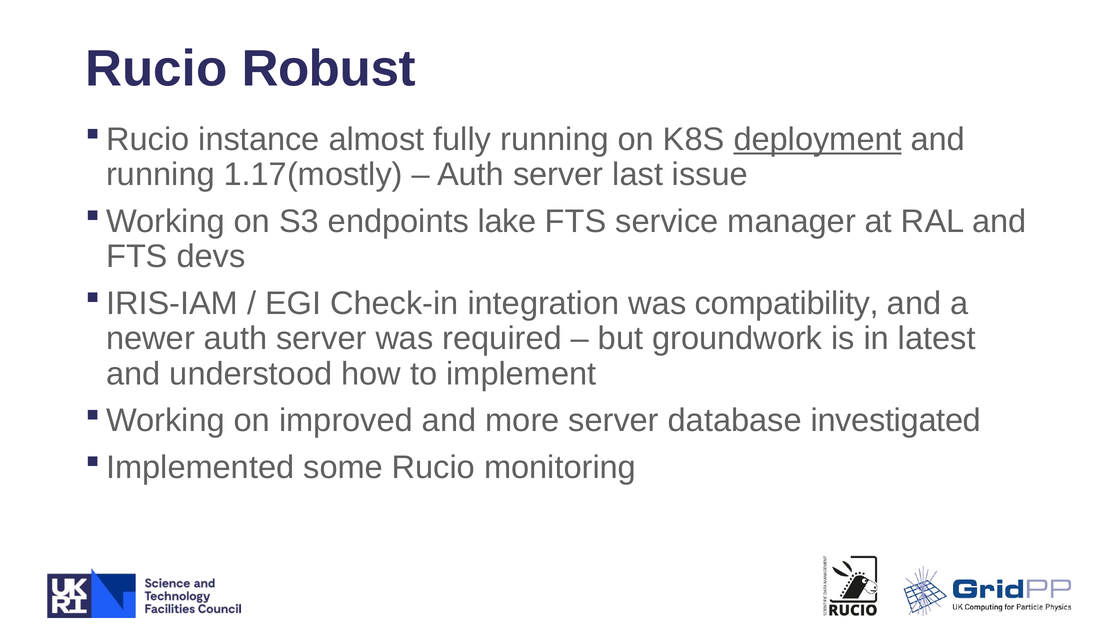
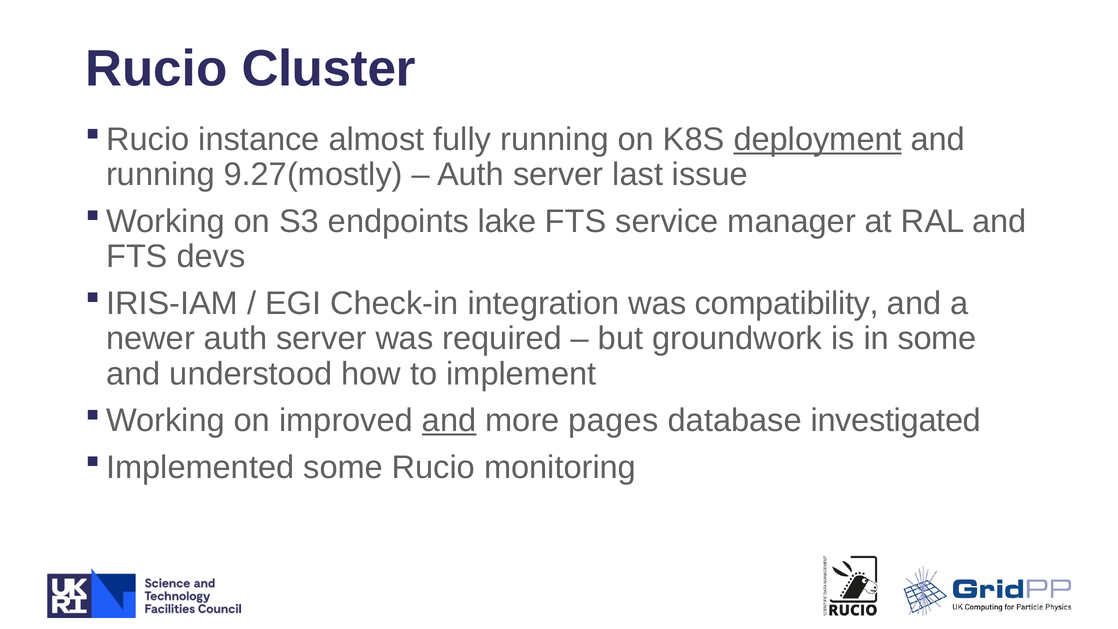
Robust: Robust -> Cluster (329, 69)
1.17(mostly: 1.17(mostly -> 9.27(mostly (313, 175)
in latest: latest -> some (937, 339)
and underline: none -> present (449, 421)
more server: server -> pages (613, 421)
